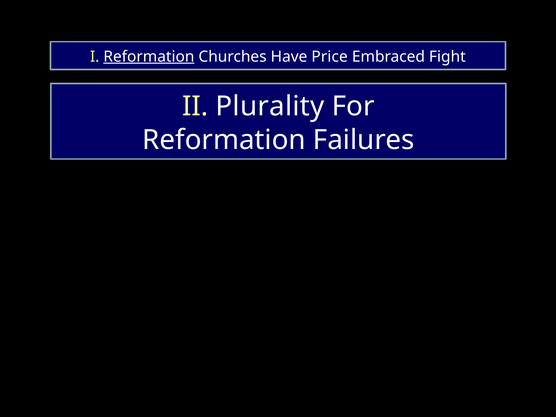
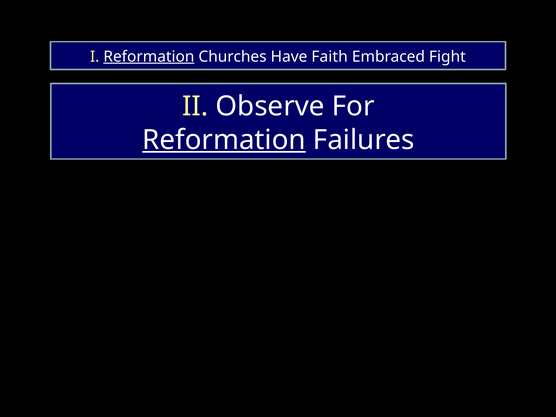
Price: Price -> Faith (330, 57)
Plurality: Plurality -> Observe (270, 106)
Reformation underline: none -> present (224, 140)
